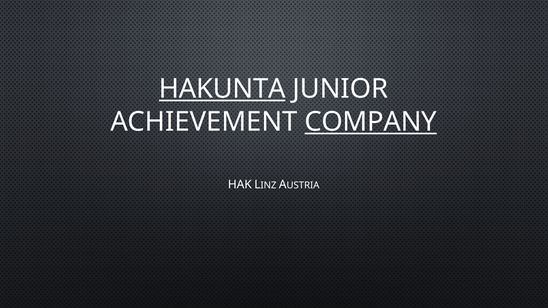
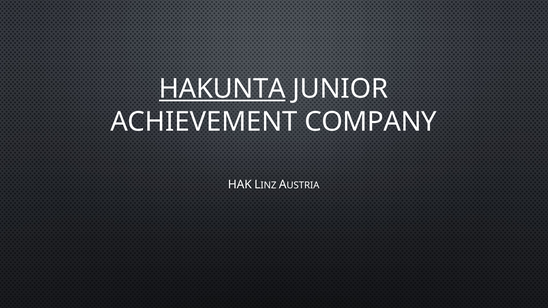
COMPANY underline: present -> none (371, 122)
